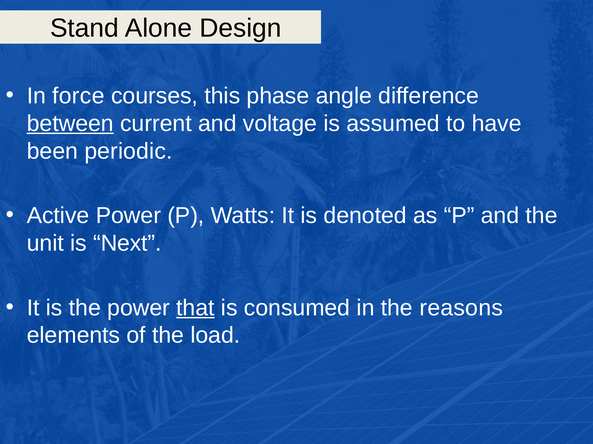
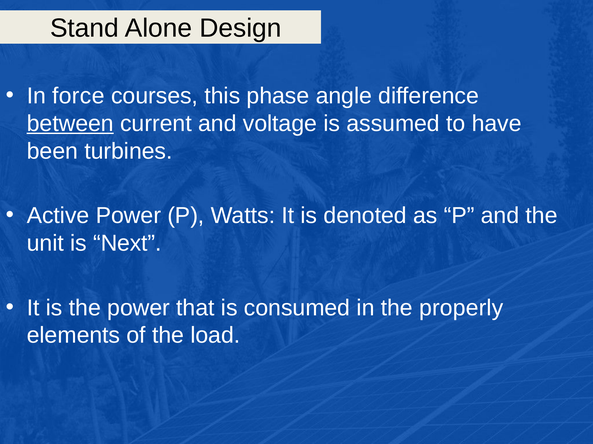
periodic: periodic -> turbines (128, 151)
that underline: present -> none (195, 308)
reasons: reasons -> properly (461, 308)
